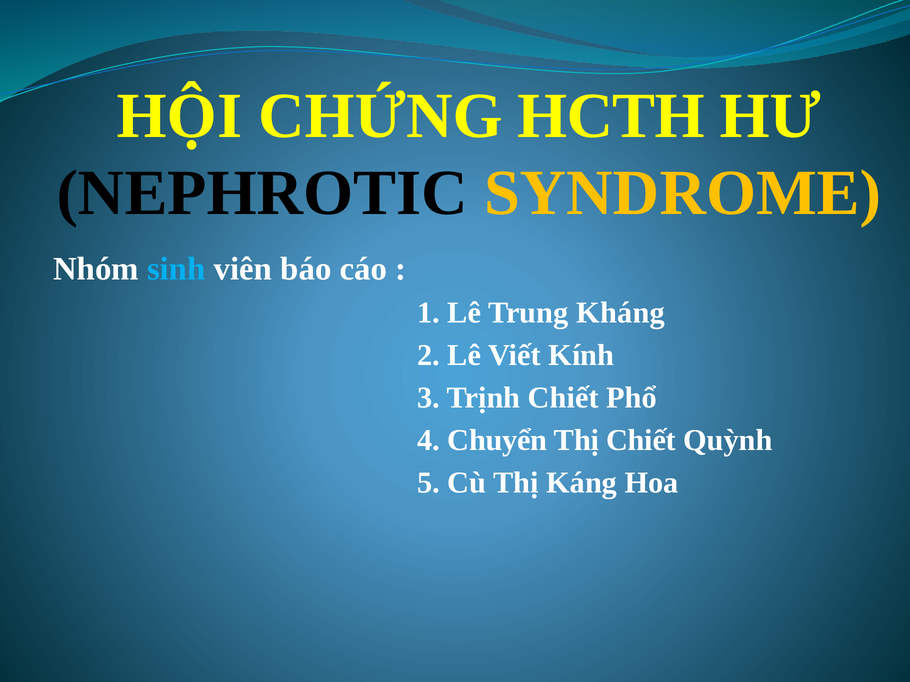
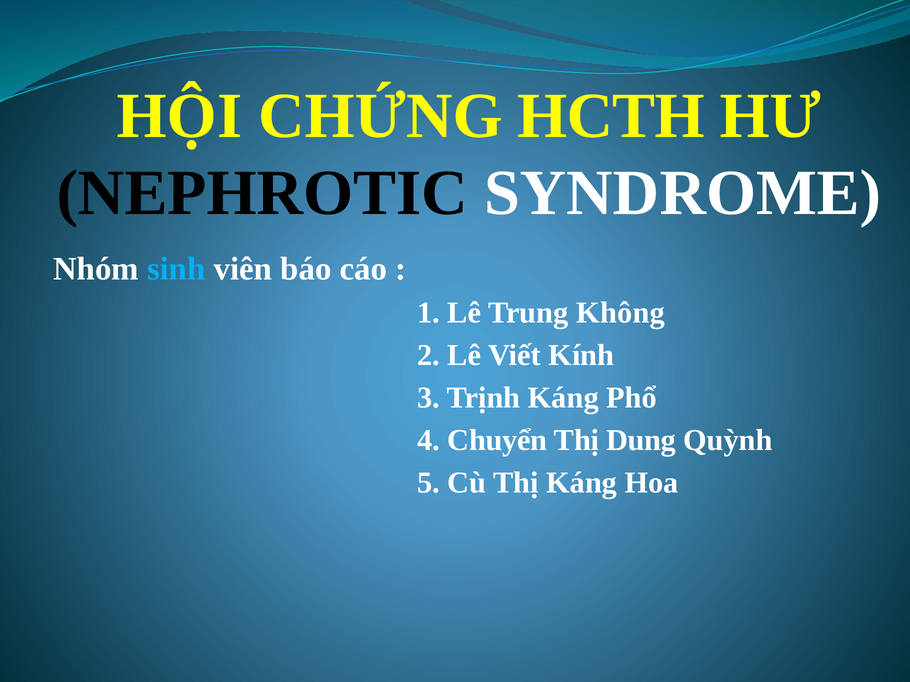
SYNDROME colour: yellow -> white (683, 193)
Kháng: Kháng -> Không (621, 313)
Trịnh Chiết: Chiết -> Káng (563, 398)
Thị Chiết: Chiết -> Dung (641, 440)
